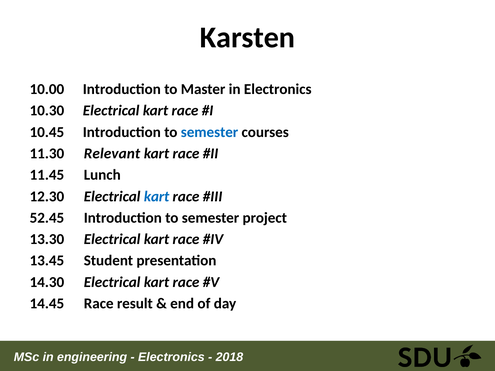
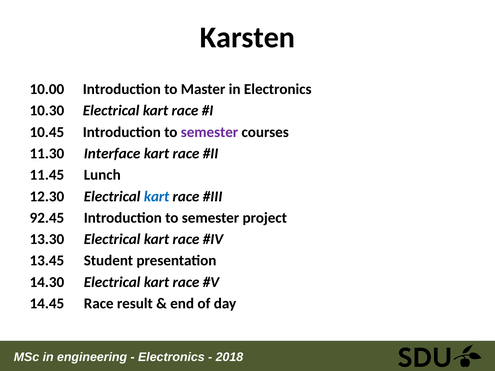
semester colour: blue -> purple (210, 132)
Relevant: Relevant -> Interface (112, 154)
52.45: 52.45 -> 92.45 (47, 218)
